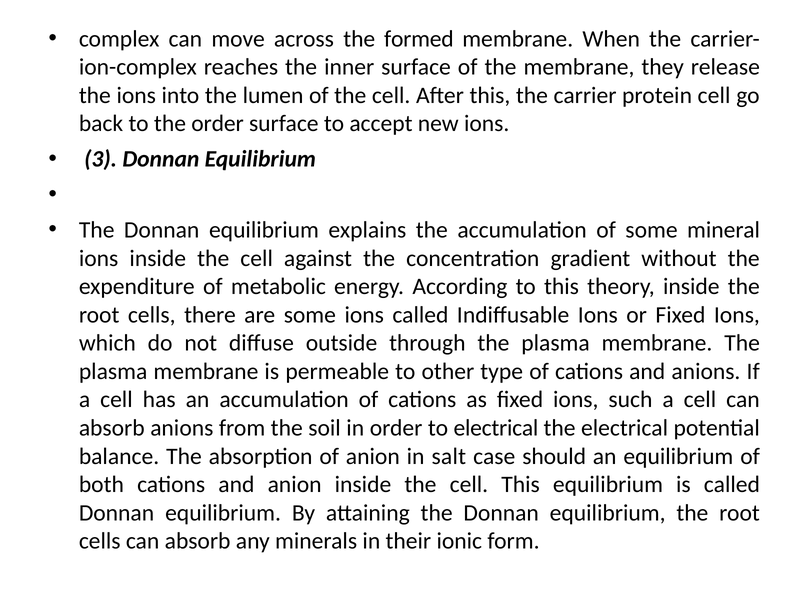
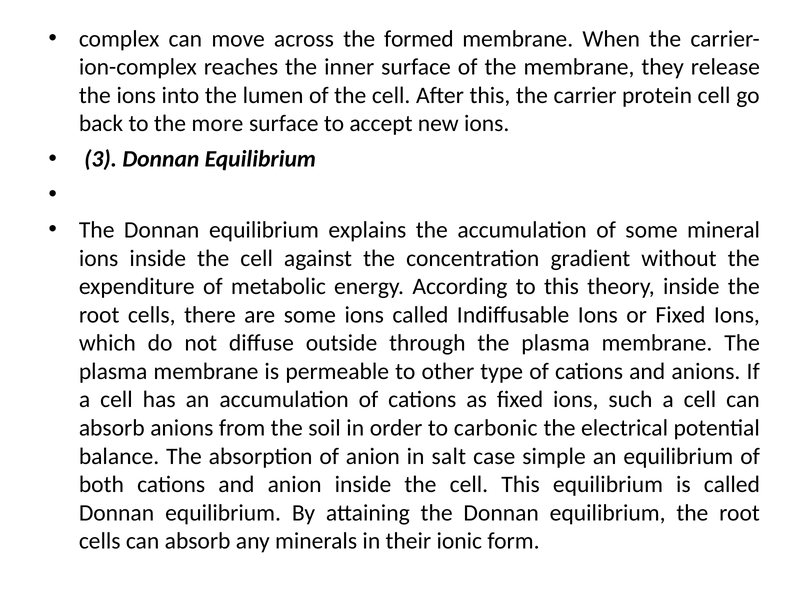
the order: order -> more (217, 124)
to electrical: electrical -> carbonic (496, 428)
should: should -> simple (554, 457)
